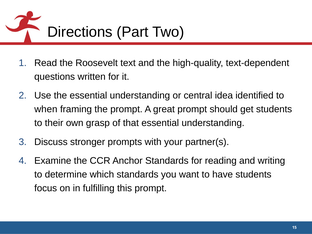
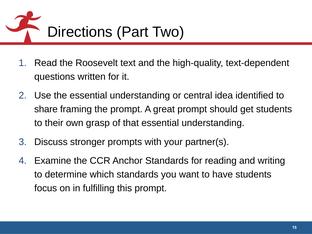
when: when -> share (46, 109)
